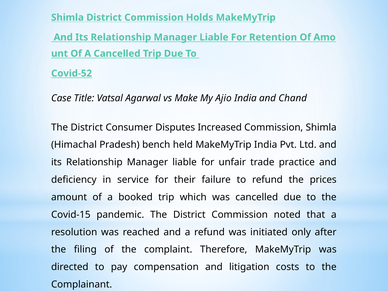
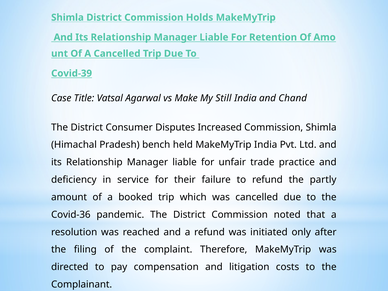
Covid-52: Covid-52 -> Covid-39 (72, 73)
Ajio: Ajio -> Still (223, 98)
prices: prices -> partly (323, 180)
Covid-15: Covid-15 -> Covid-36 (71, 215)
